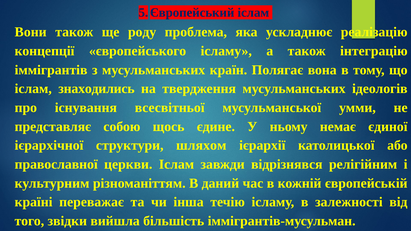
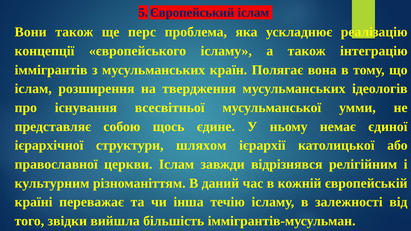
роду: роду -> перс (142, 32)
знаходились: знаходились -> розширення (96, 89)
